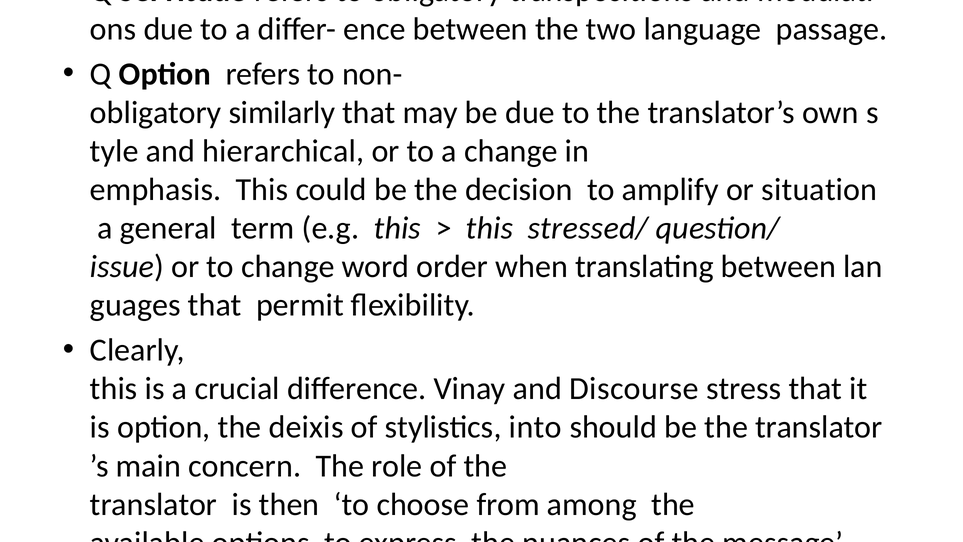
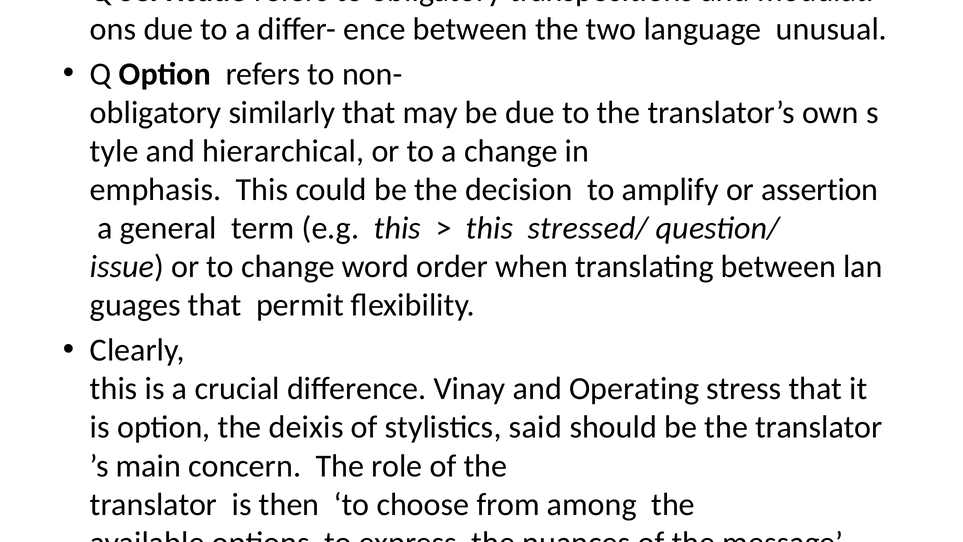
passage: passage -> unusual (831, 29)
situation: situation -> assertion (820, 190)
Discourse: Discourse -> Operating (634, 389)
into: into -> said (535, 427)
